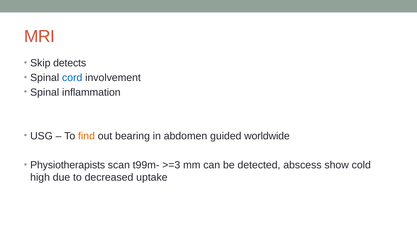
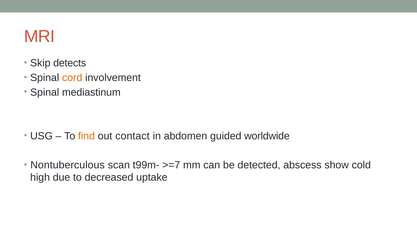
cord colour: blue -> orange (72, 78)
inflammation: inflammation -> mediastinum (91, 92)
bearing: bearing -> contact (132, 136)
Physiotherapists: Physiotherapists -> Nontuberculous (68, 165)
>=3: >=3 -> >=7 (171, 165)
